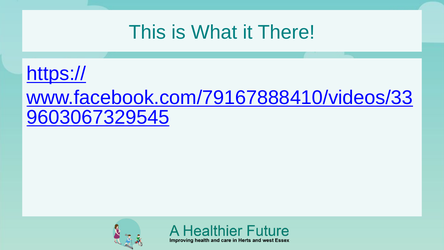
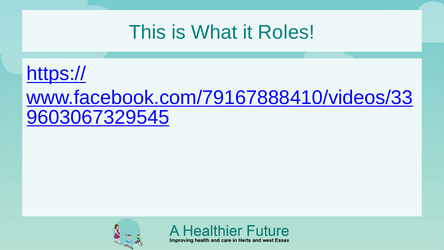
There: There -> Roles (286, 32)
